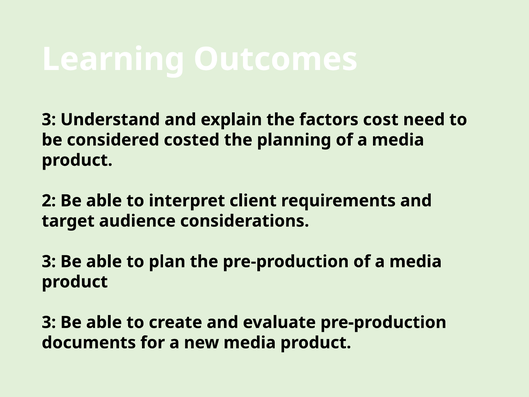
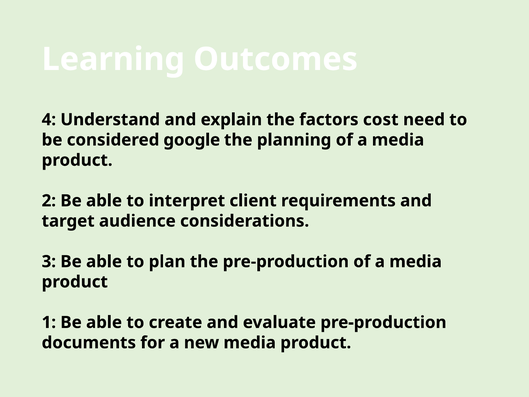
3: 3 -> 4 (49, 120)
costed: costed -> google (192, 140)
3: 3 -> 1 (49, 322)
